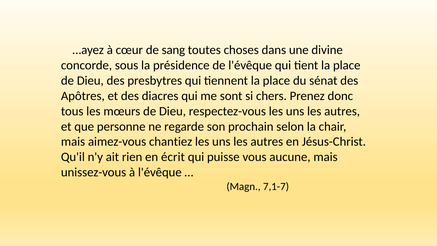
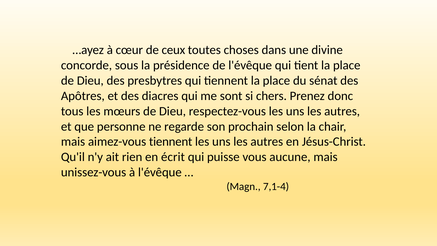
sang: sang -> ceux (173, 50)
aimez-vous chantiez: chantiez -> tiennent (171, 142)
7,1-7: 7,1-7 -> 7,1-4 (276, 186)
